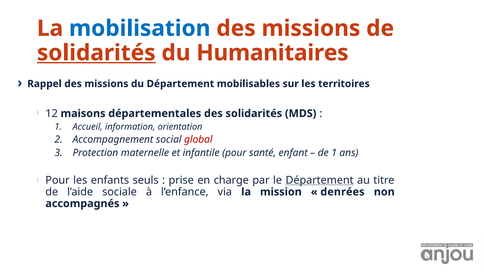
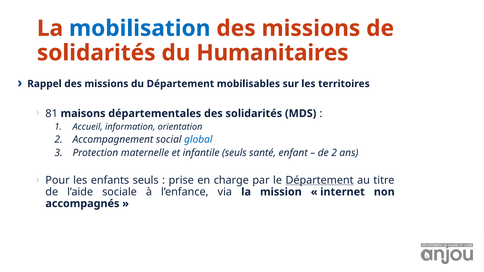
solidarités underline: present -> none (96, 53)
12: 12 -> 81 (52, 114)
global colour: red -> blue (198, 140)
infantile pour: pour -> seuls (234, 153)
de 1: 1 -> 2 (334, 153)
denrées: denrées -> internet (343, 192)
